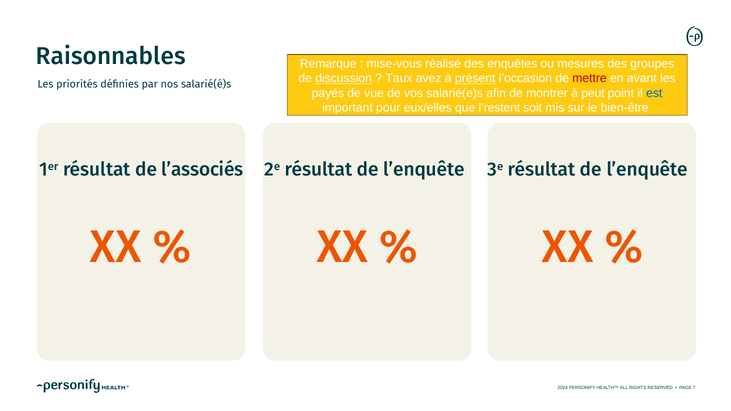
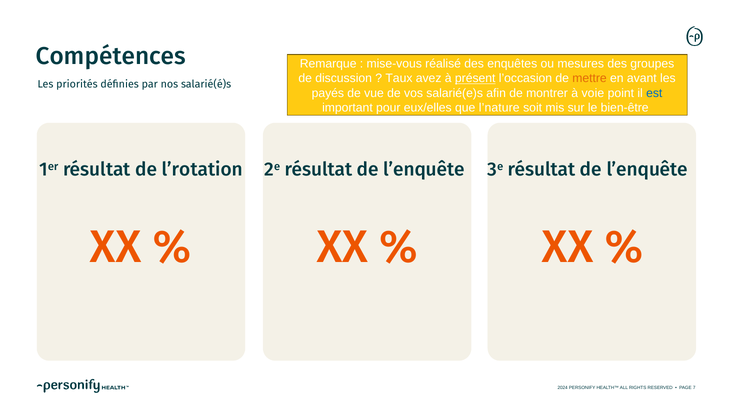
Raisonnables: Raisonnables -> Compétences (111, 56)
discussion underline: present -> none (344, 78)
mettre colour: red -> orange (590, 78)
peut: peut -> voie (593, 93)
l’restent: l’restent -> l’nature (499, 108)
l’associés: l’associés -> l’rotation (202, 170)
